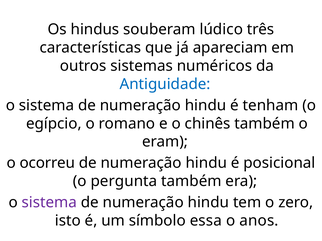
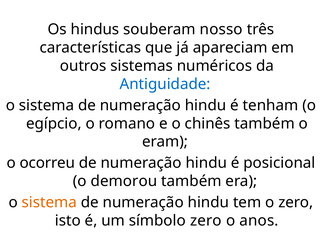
lúdico: lúdico -> nosso (221, 30)
pergunta: pergunta -> demorou (124, 182)
sistema colour: purple -> orange (49, 203)
símbolo essa: essa -> zero (206, 221)
